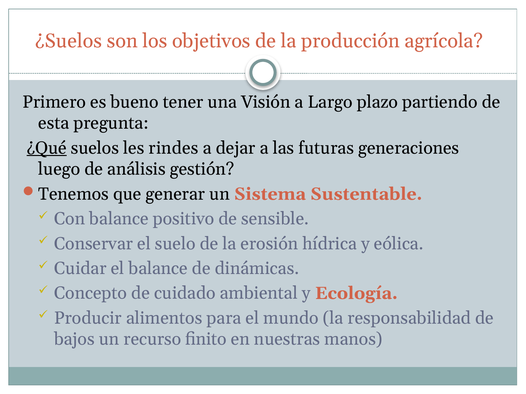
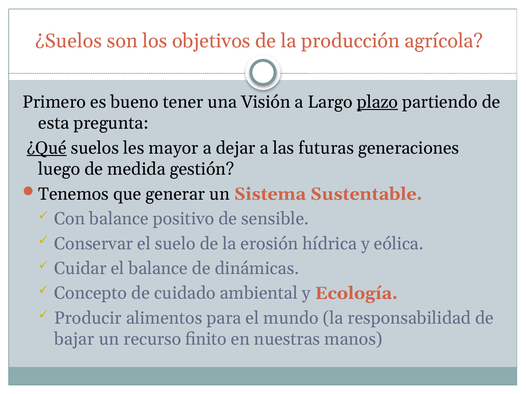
plazo underline: none -> present (377, 102)
rindes: rindes -> mayor (174, 148)
análisis: análisis -> medida (136, 169)
bajos: bajos -> bajar (74, 339)
